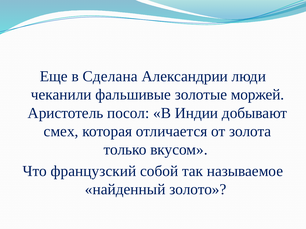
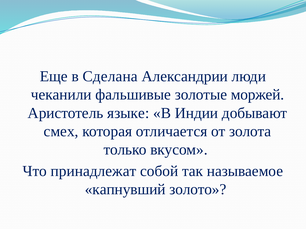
посол: посол -> языке (128, 113)
французский: французский -> принадлежат (93, 171)
найденный: найденный -> капнувший (125, 190)
